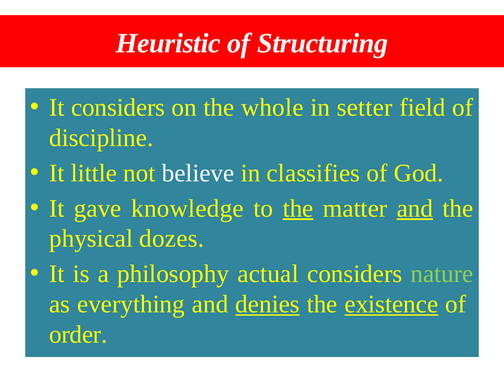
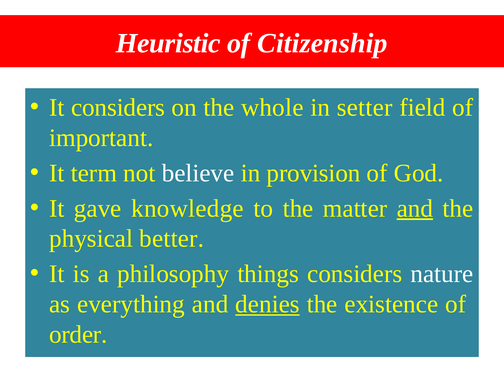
Structuring: Structuring -> Citizenship (322, 43)
discipline: discipline -> important (101, 138)
little: little -> term (94, 173)
classifies: classifies -> provision (314, 173)
the underline: present -> none (298, 208)
dozes: dozes -> better (172, 239)
actual: actual -> things (268, 274)
nature colour: light green -> white (442, 274)
existence underline: present -> none (391, 304)
